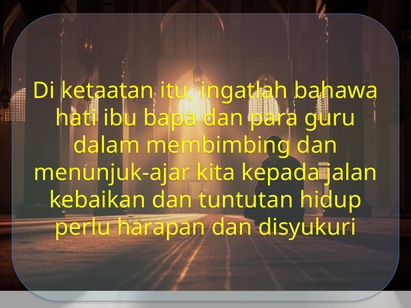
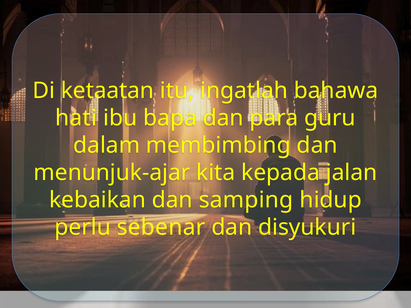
tuntutan: tuntutan -> samping (246, 200)
harapan: harapan -> sebenar (161, 228)
